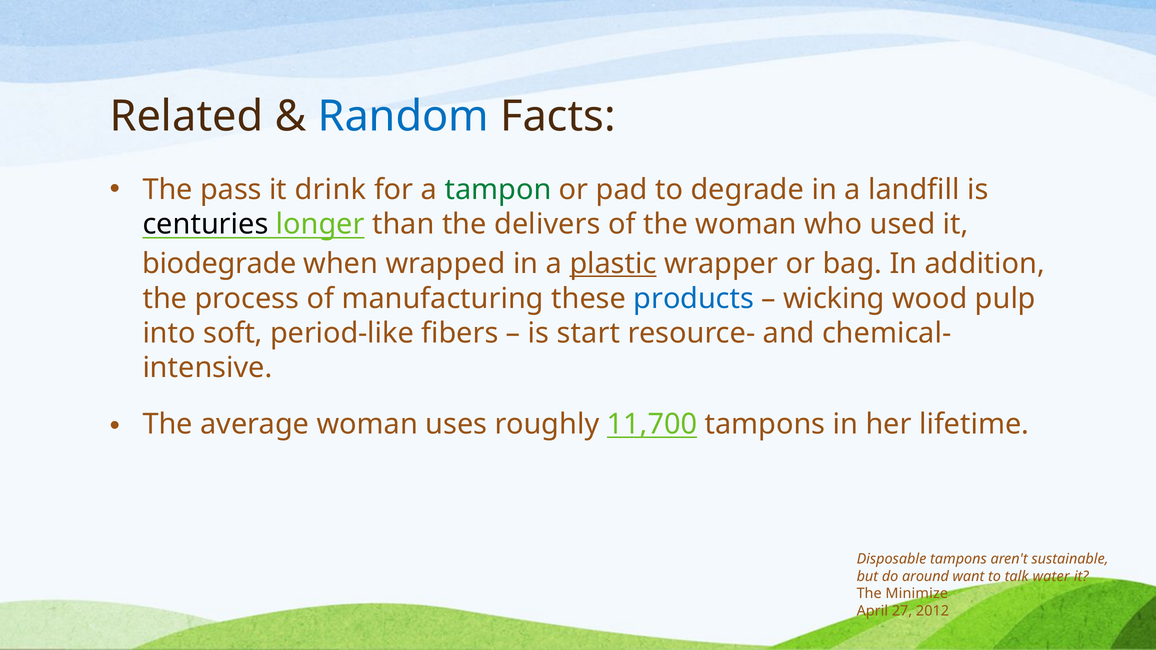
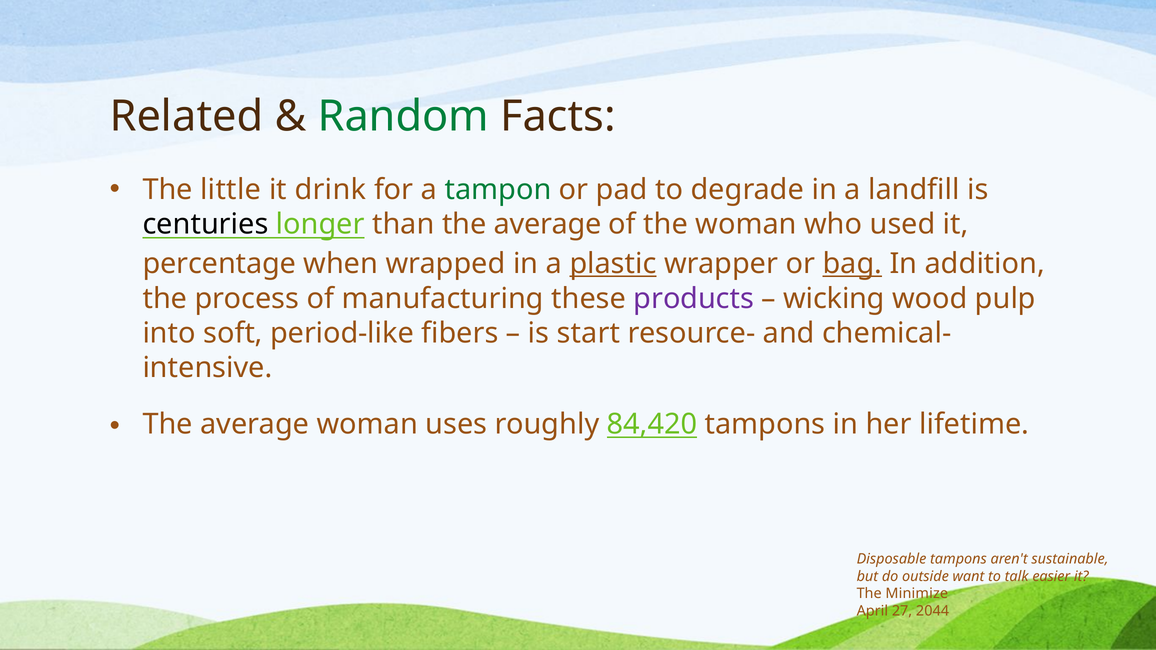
Random colour: blue -> green (403, 116)
pass: pass -> little (231, 190)
than the delivers: delivers -> average (548, 225)
biodegrade: biodegrade -> percentage (219, 264)
bag underline: none -> present (852, 264)
products colour: blue -> purple (694, 299)
11,700: 11,700 -> 84,420 (652, 424)
around: around -> outside (925, 577)
water: water -> easier (1051, 577)
2012: 2012 -> 2044 (933, 611)
